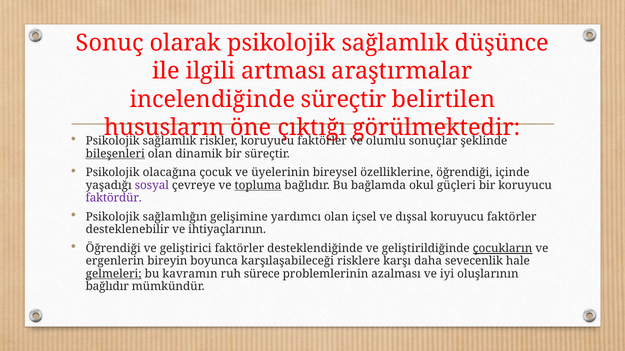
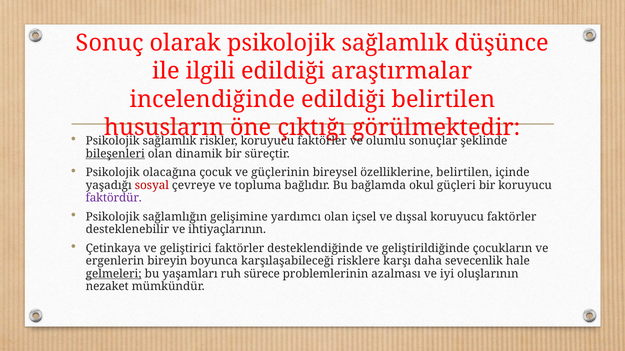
ilgili artması: artması -> edildiği (283, 71)
incelendiğinde süreçtir: süreçtir -> edildiği (343, 99)
üyelerinin: üyelerinin -> güçlerinin (280, 173)
özelliklerine öğrendiği: öğrendiği -> belirtilen (464, 173)
sosyal colour: purple -> red (152, 186)
topluma underline: present -> none (258, 186)
Öğrendiği: Öğrendiği -> Çetinkaya (113, 249)
çocukların underline: present -> none (503, 249)
kavramın: kavramın -> yaşamları (190, 274)
bağlıdır: bağlıdır -> nezaket (107, 287)
